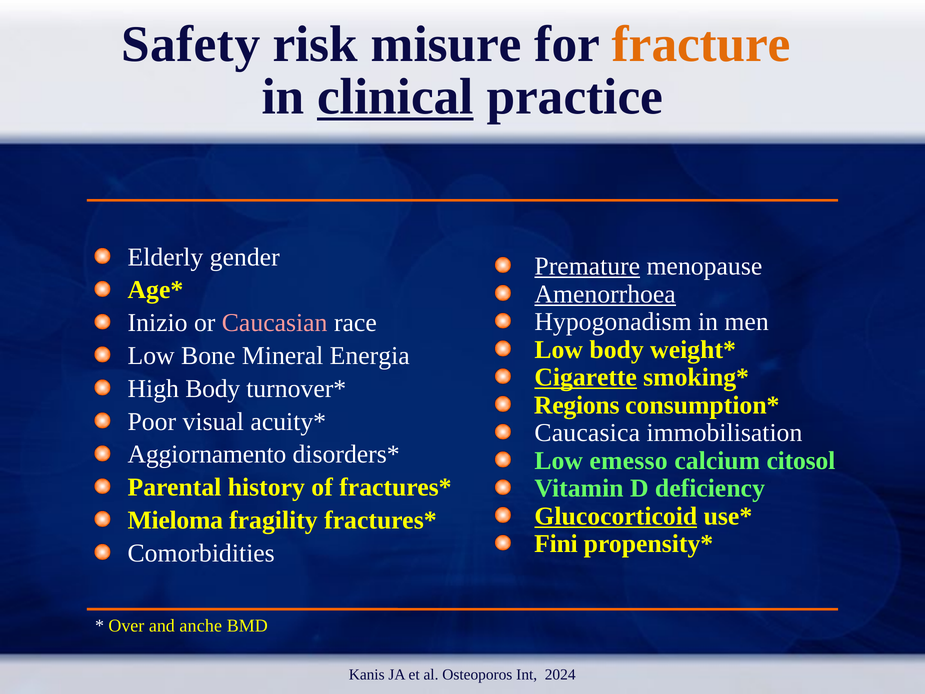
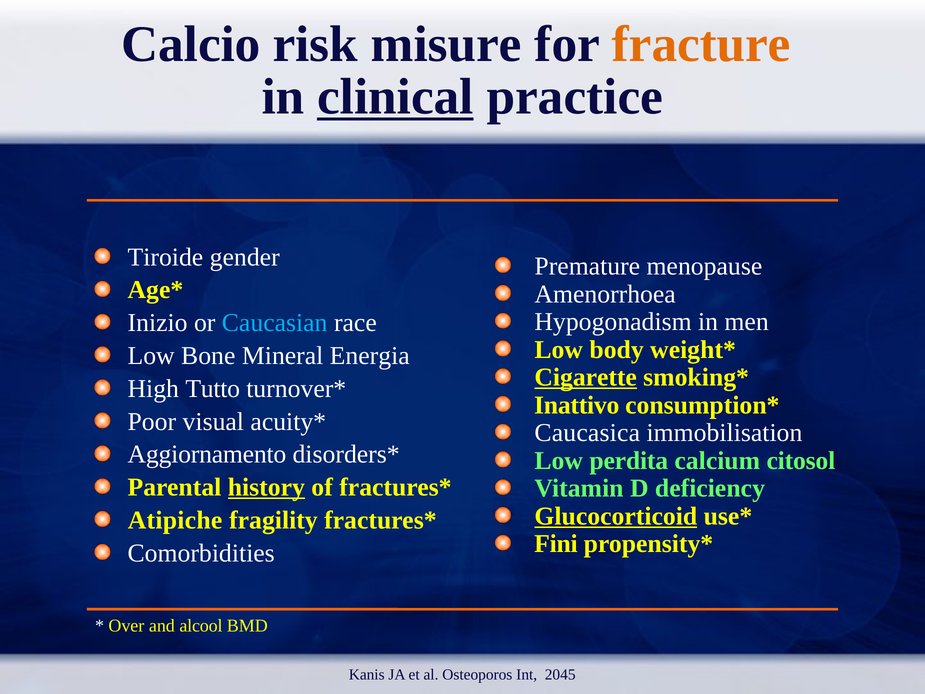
Safety: Safety -> Calcio (191, 44)
Elderly: Elderly -> Tiroide (165, 257)
Premature underline: present -> none (587, 266)
Amenorrhoea underline: present -> none (605, 294)
Caucasian colour: pink -> light blue (275, 323)
High Body: Body -> Tutto (213, 389)
Regions: Regions -> Inattivo (577, 405)
emesso: emesso -> perdita (629, 460)
history underline: none -> present (266, 487)
Mieloma: Mieloma -> Atipiche (175, 520)
anche: anche -> alcool (201, 626)
2024: 2024 -> 2045 (560, 674)
